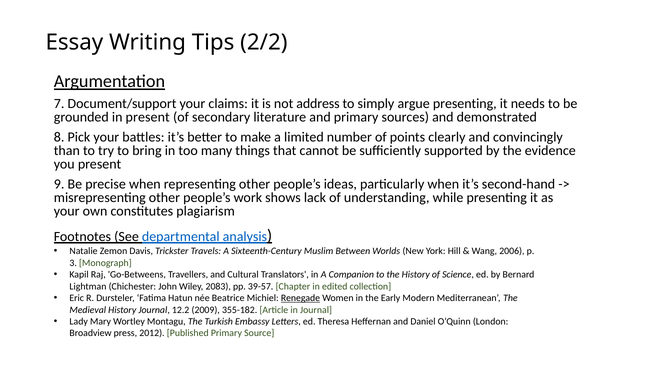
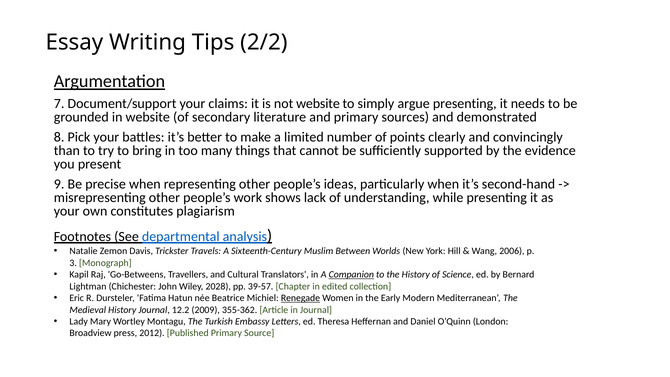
not address: address -> website (318, 104)
in present: present -> website (148, 117)
Companion underline: none -> present (351, 274)
2083: 2083 -> 2028 (218, 286)
355-182: 355-182 -> 355-362 (240, 310)
